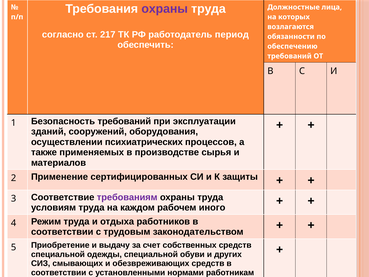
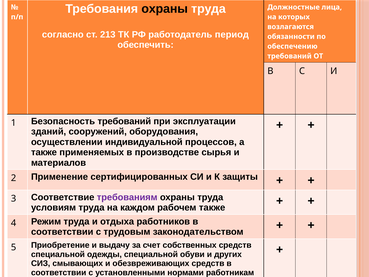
охраны colour: purple -> black (165, 9)
217: 217 -> 213 (108, 35)
психиатрических: психиатрических -> индивидуальной (144, 142)
рабочем иного: иного -> также (212, 207)
